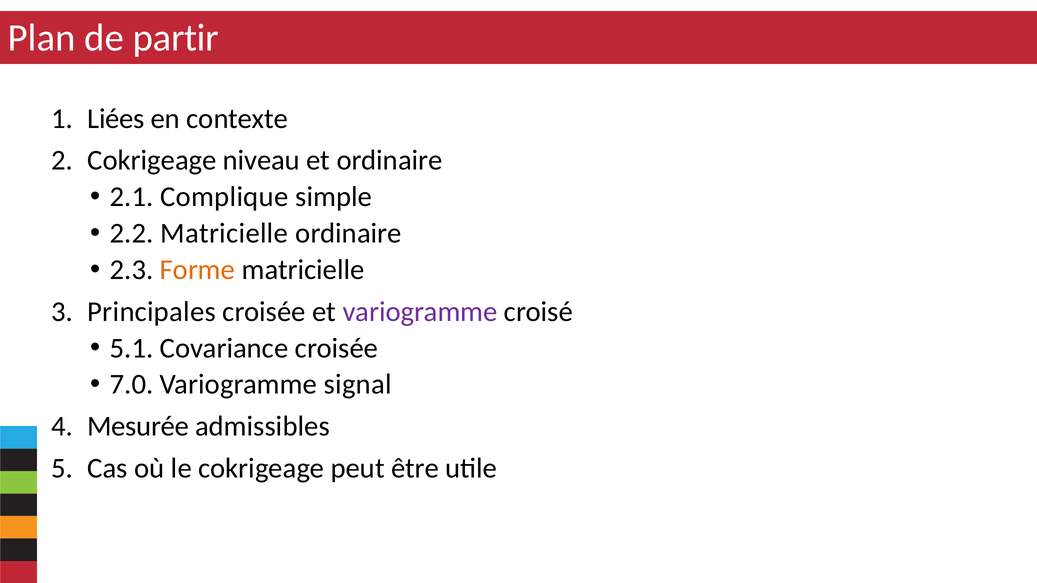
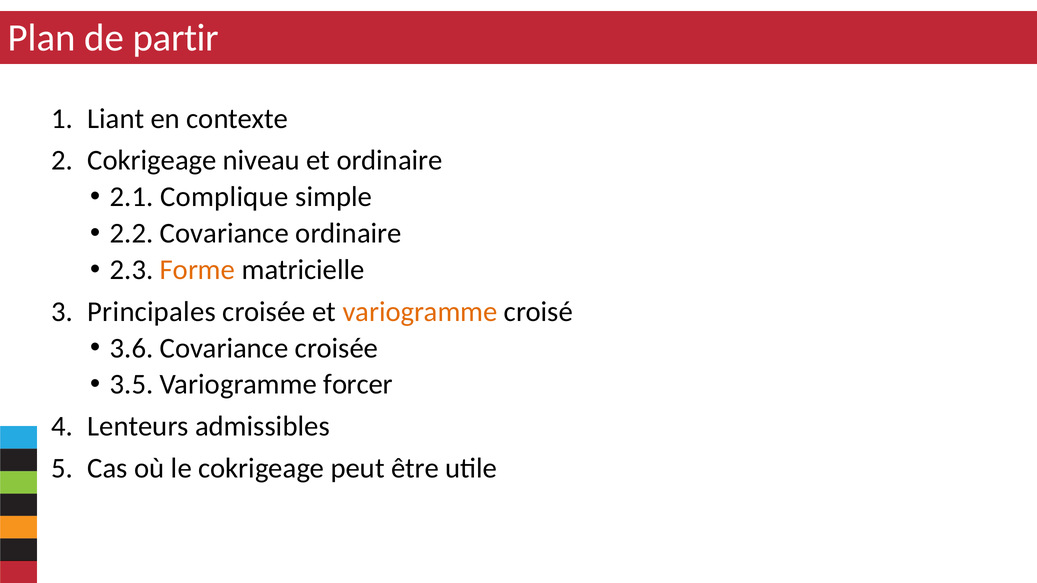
Liées: Liées -> Liant (116, 119)
2.2 Matricielle: Matricielle -> Covariance (224, 233)
variogramme colour: purple -> orange (420, 312)
5.1: 5.1 -> 3.6 (132, 348)
7.0: 7.0 -> 3.5 (132, 385)
signal: signal -> forcer (358, 385)
Mesurée: Mesurée -> Lenteurs (138, 427)
